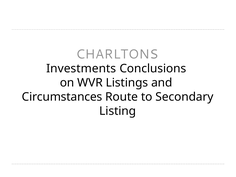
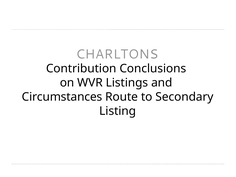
Investments: Investments -> Contribution (81, 69)
